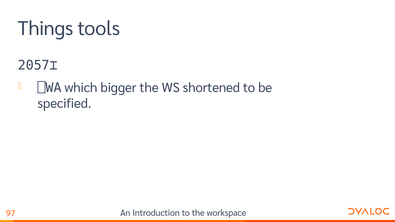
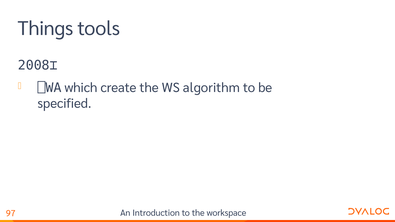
2057⌶: 2057⌶ -> 2008⌶ (38, 65)
bigger: bigger -> create (119, 88)
shortened: shortened -> algorithm (211, 88)
